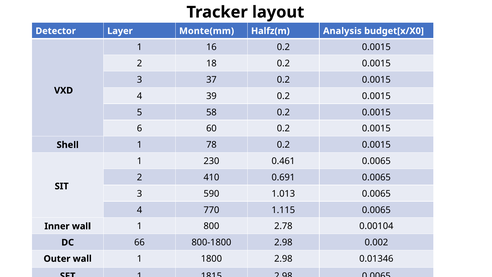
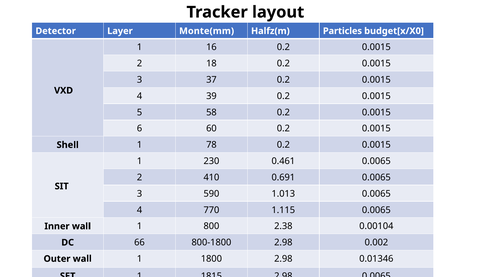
Analysis: Analysis -> Particles (342, 31)
2.78: 2.78 -> 2.38 (283, 226)
